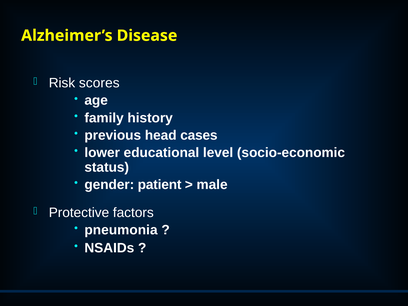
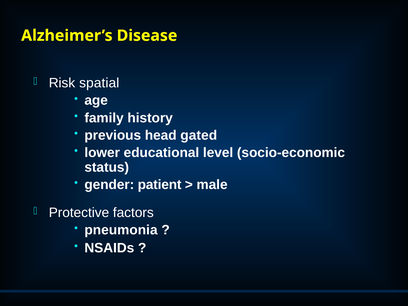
scores: scores -> spatial (99, 83)
cases: cases -> gated (199, 135)
